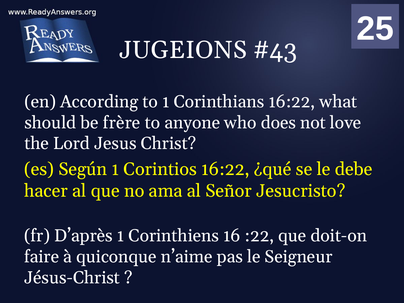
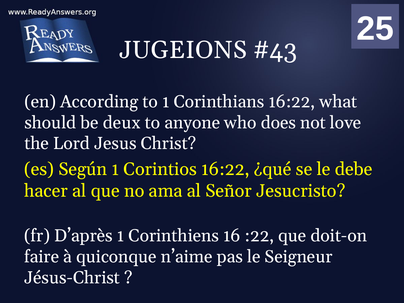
frère: frère -> deux (122, 123)
